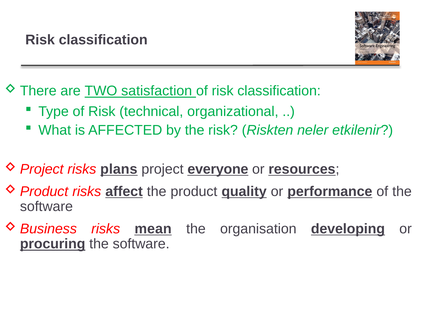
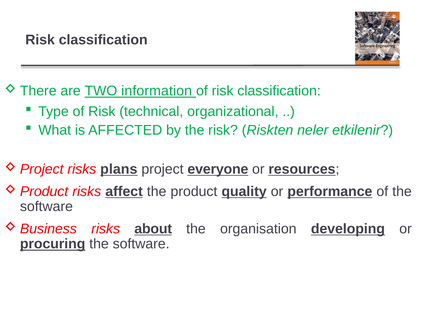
satisfaction: satisfaction -> information (157, 91)
mean: mean -> about (153, 229)
